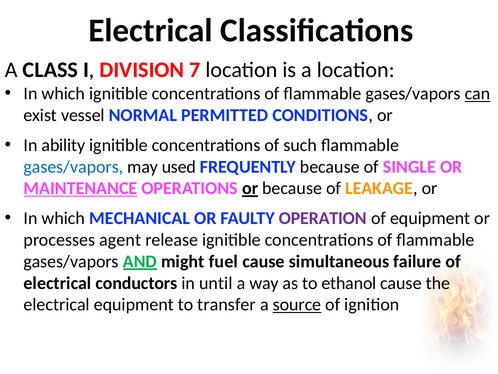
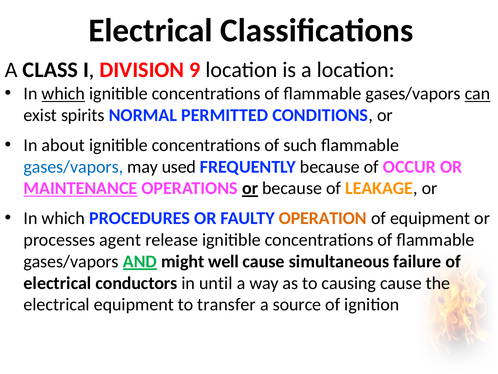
7: 7 -> 9 (195, 70)
which underline: none -> present (63, 94)
vessel: vessel -> spirits (83, 115)
ability: ability -> about (63, 145)
SINGLE: SINGLE -> OCCUR (409, 167)
MECHANICAL: MECHANICAL -> PROCEDURES (140, 218)
OPERATION colour: purple -> orange (323, 218)
fuel: fuel -> well (224, 261)
ethanol: ethanol -> causing (349, 283)
source underline: present -> none (297, 304)
